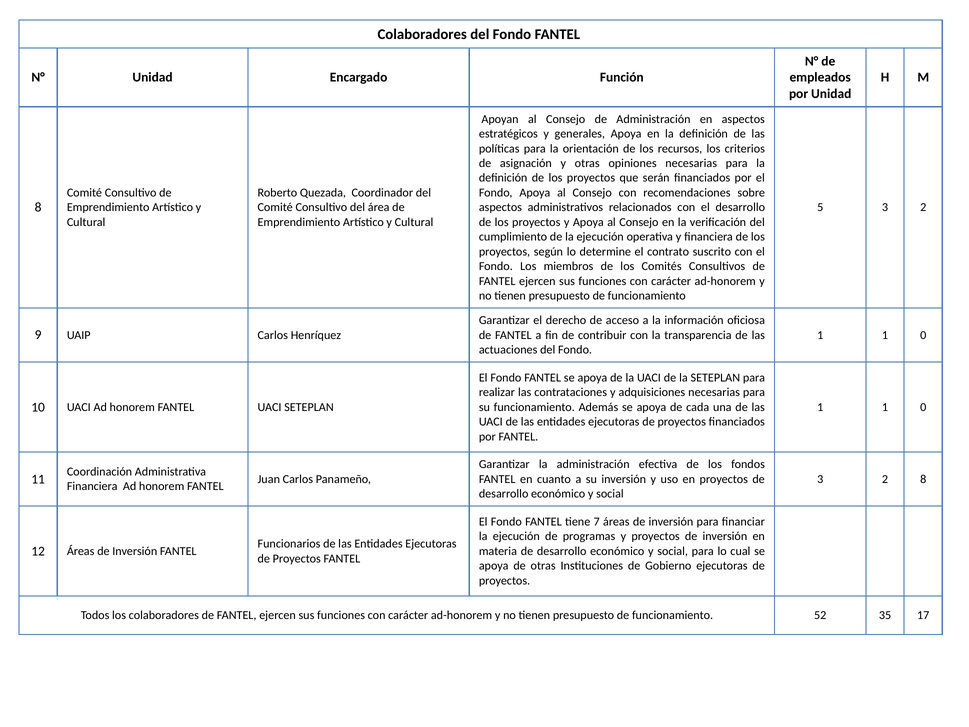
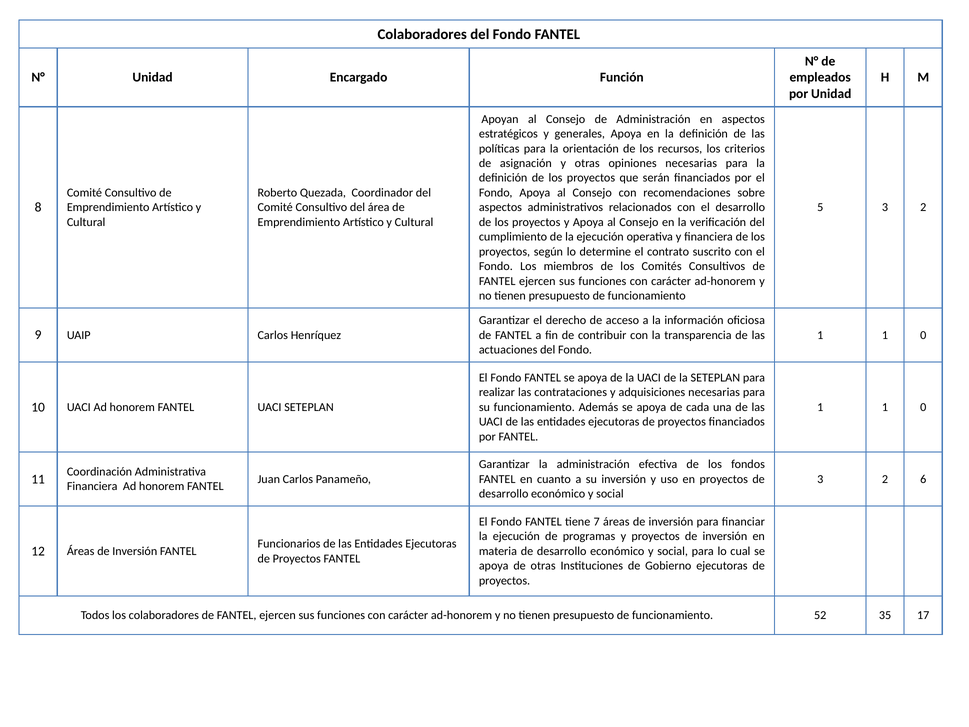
2 8: 8 -> 6 (923, 479)
